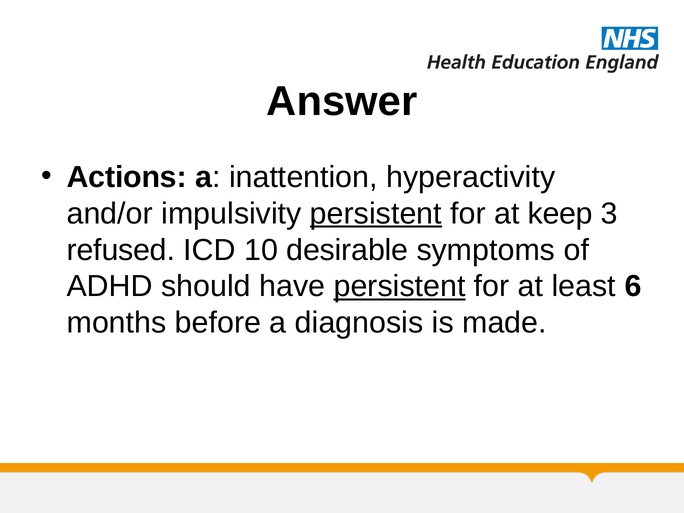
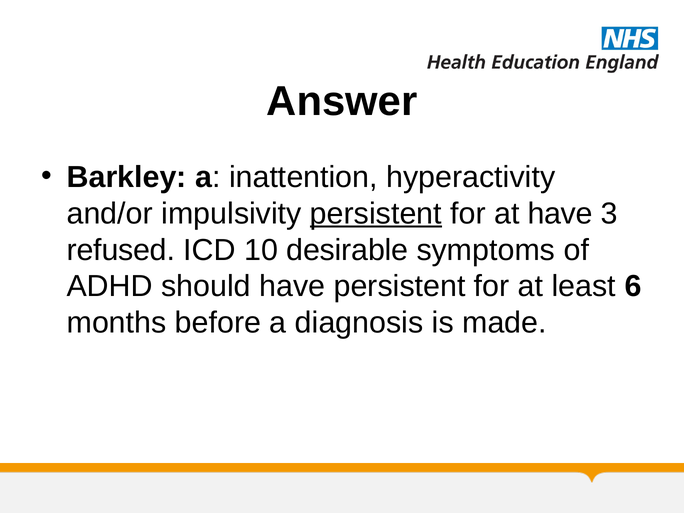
Actions: Actions -> Barkley (127, 177)
at keep: keep -> have (560, 213)
persistent underline: present -> none (400, 286)
